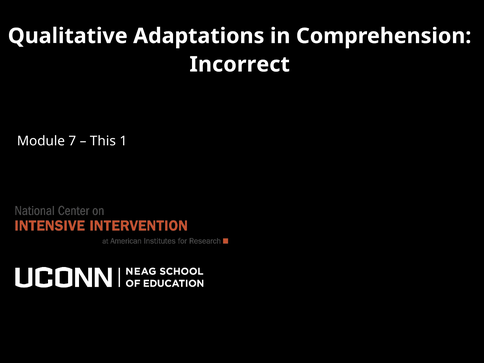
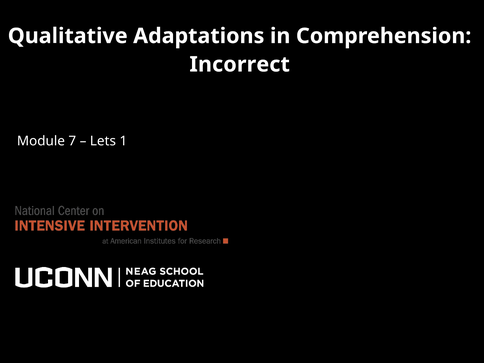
This: This -> Lets (103, 141)
